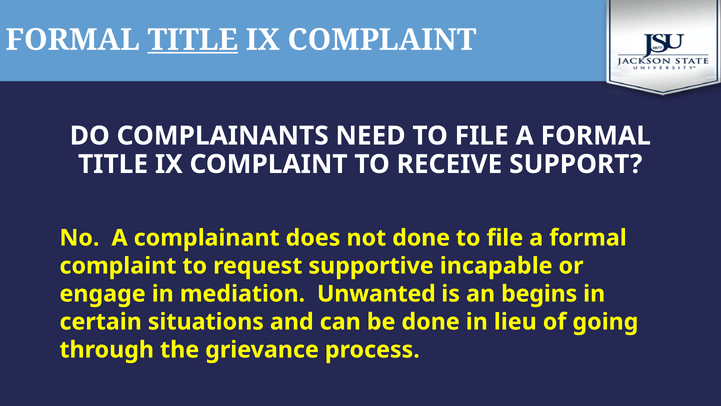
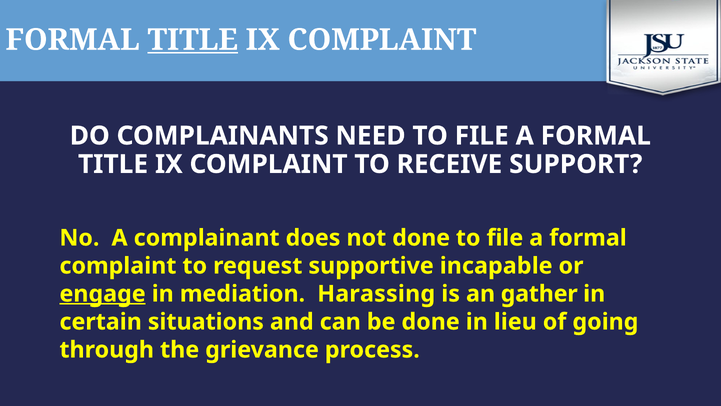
engage underline: none -> present (103, 294)
Unwanted: Unwanted -> Harassing (376, 294)
begins: begins -> gather (539, 294)
